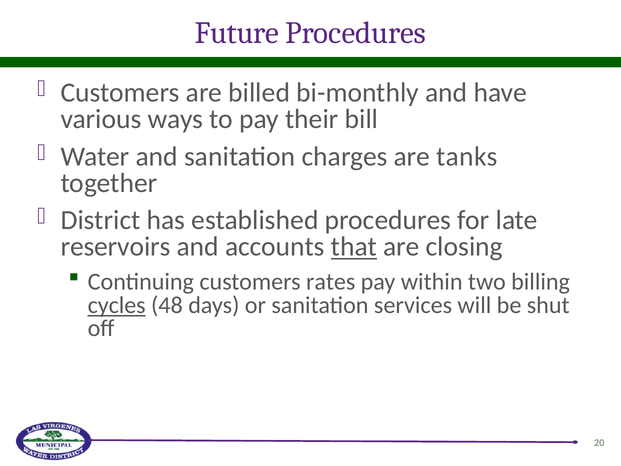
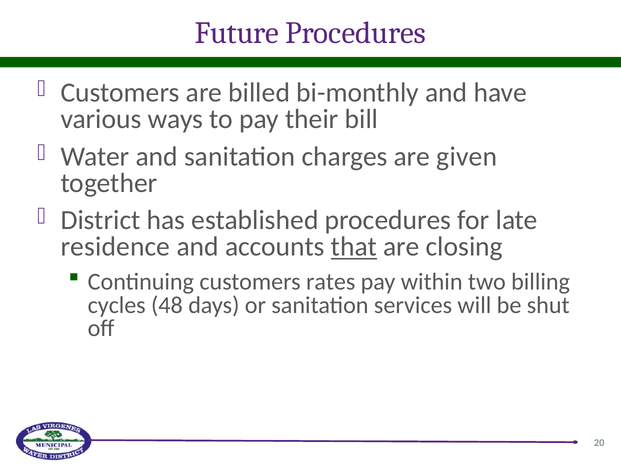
tanks: tanks -> given (467, 157)
reservoirs: reservoirs -> residence (115, 247)
cycles underline: present -> none (117, 305)
